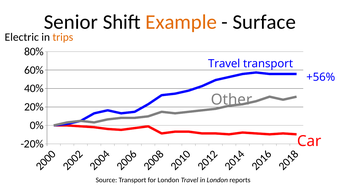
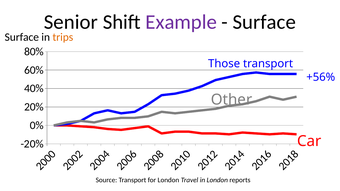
Example colour: orange -> purple (181, 22)
Electric: Electric -> Surface (22, 37)
Travel: Travel -> Those (224, 64)
